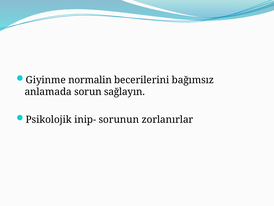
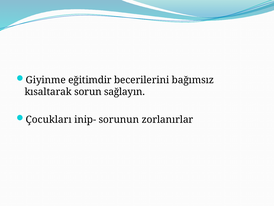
normalin: normalin -> eğitimdir (90, 80)
anlamada: anlamada -> kısaltarak (48, 92)
Psikolojik: Psikolojik -> Çocukları (49, 119)
